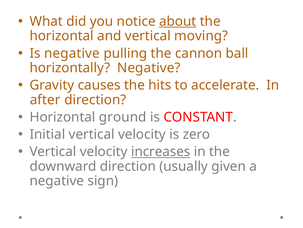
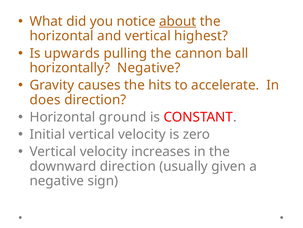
moving: moving -> highest (201, 36)
Is negative: negative -> upwards (72, 53)
after: after -> does (45, 99)
increases underline: present -> none (161, 151)
